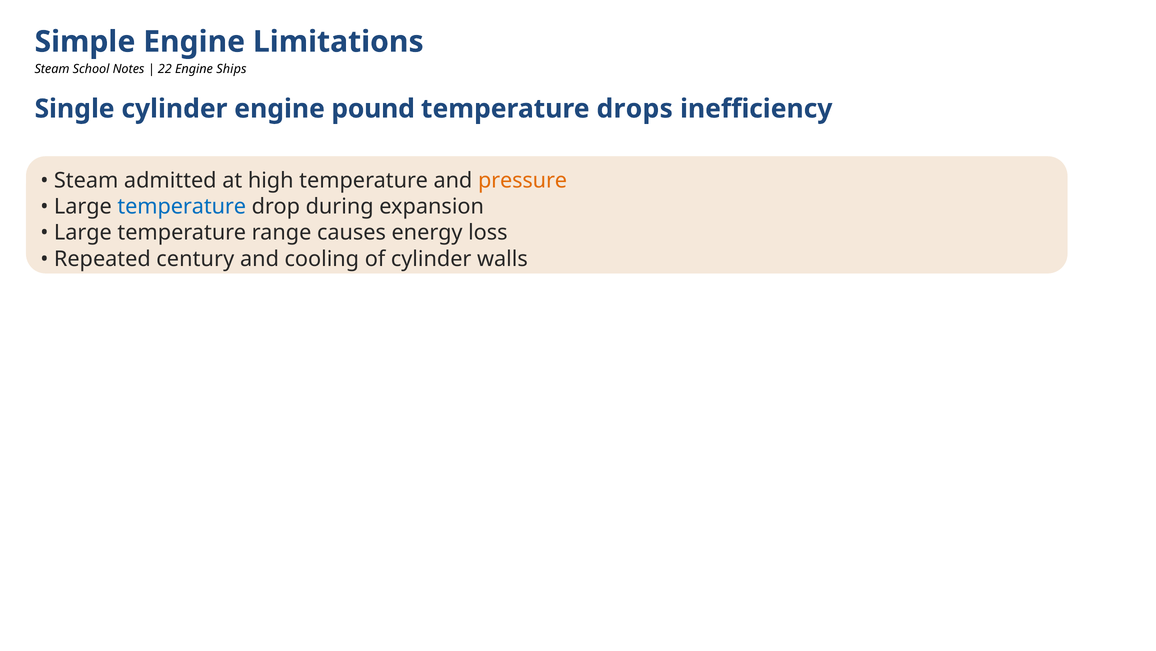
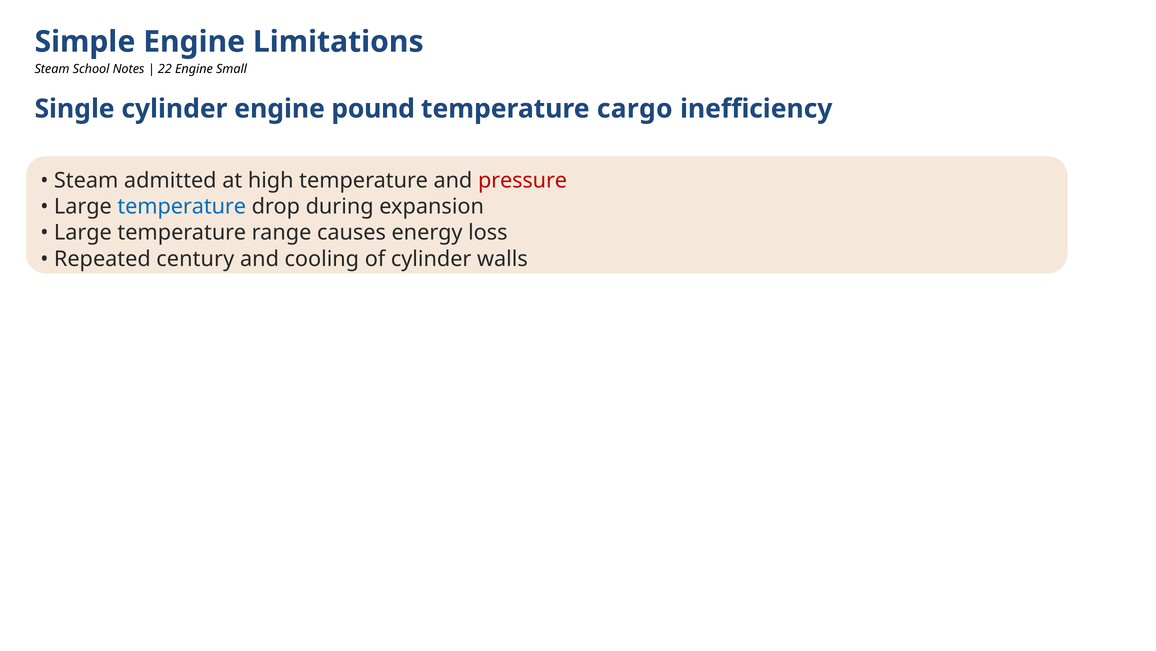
Ships: Ships -> Small (232, 69)
drops: drops -> cargo (635, 109)
pressure colour: orange -> red (523, 181)
